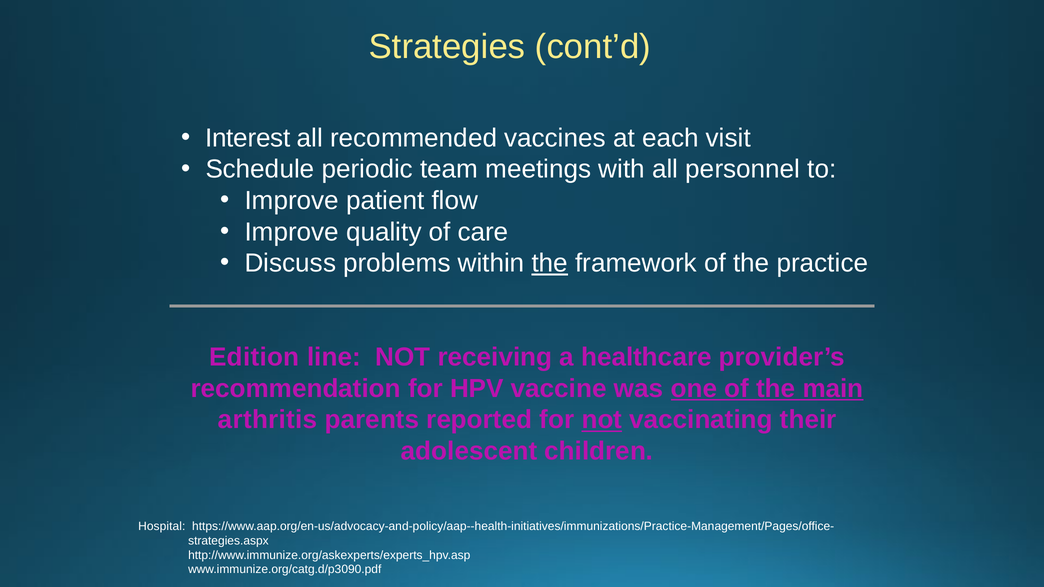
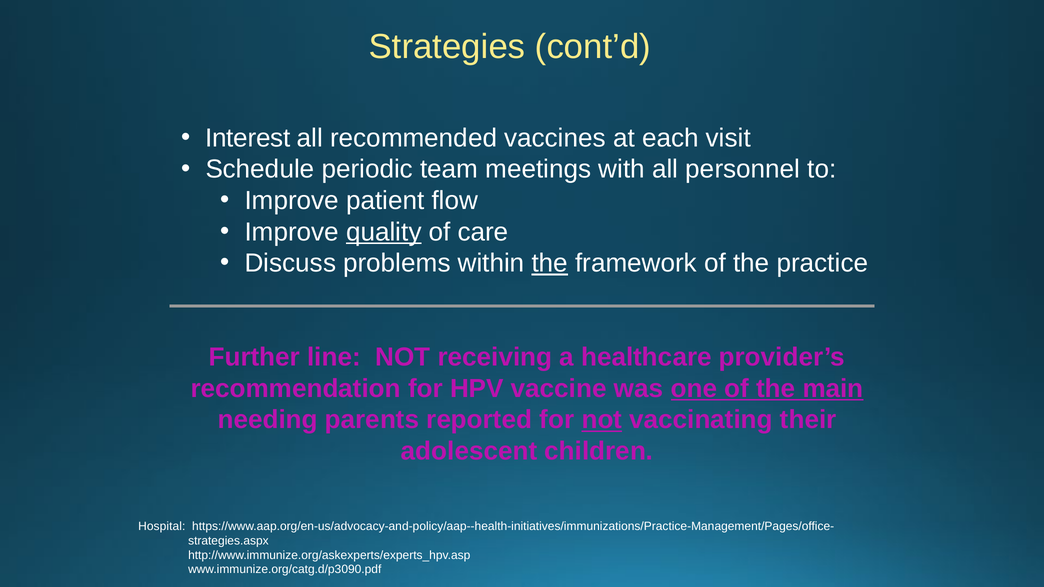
quality underline: none -> present (384, 232)
Edition: Edition -> Further (254, 357)
arthritis: arthritis -> needing (268, 420)
